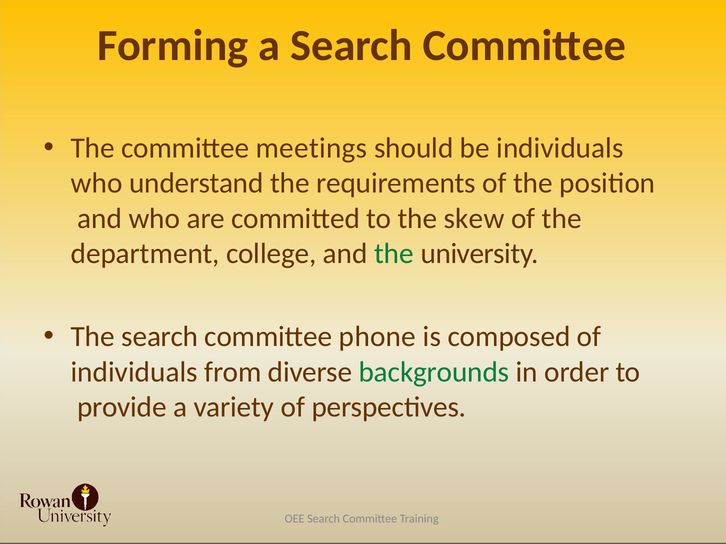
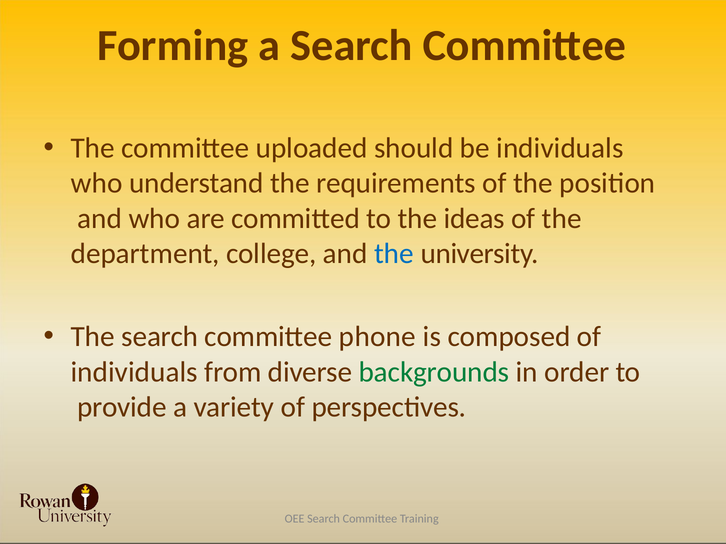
meetings: meetings -> uploaded (312, 148)
skew: skew -> ideas (474, 219)
the colour: green -> blue (394, 254)
